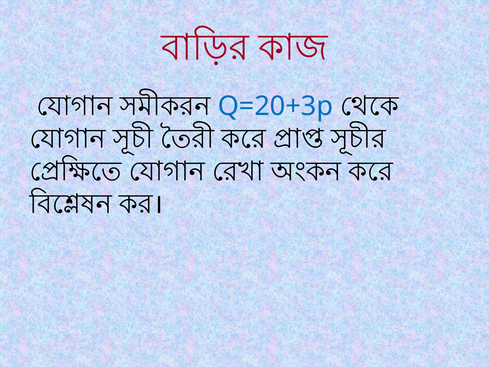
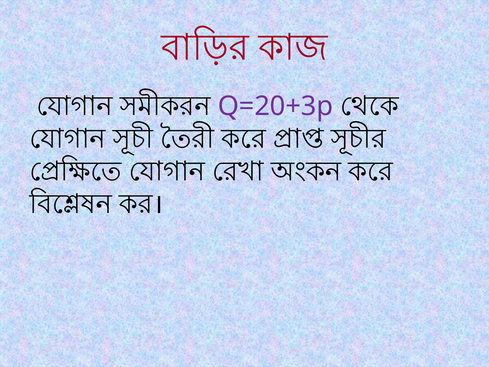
Q=20+3p colour: blue -> purple (275, 106)
